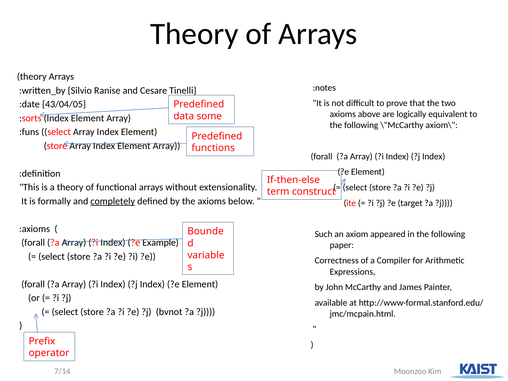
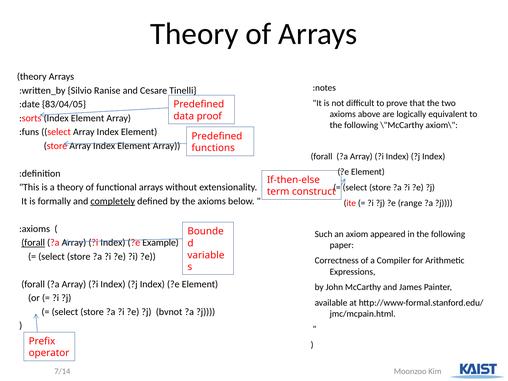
43/04/05: 43/04/05 -> 83/04/05 (64, 104)
some: some -> proof (209, 116)
target: target -> range (410, 203)
forall underline: none -> present (33, 243)
